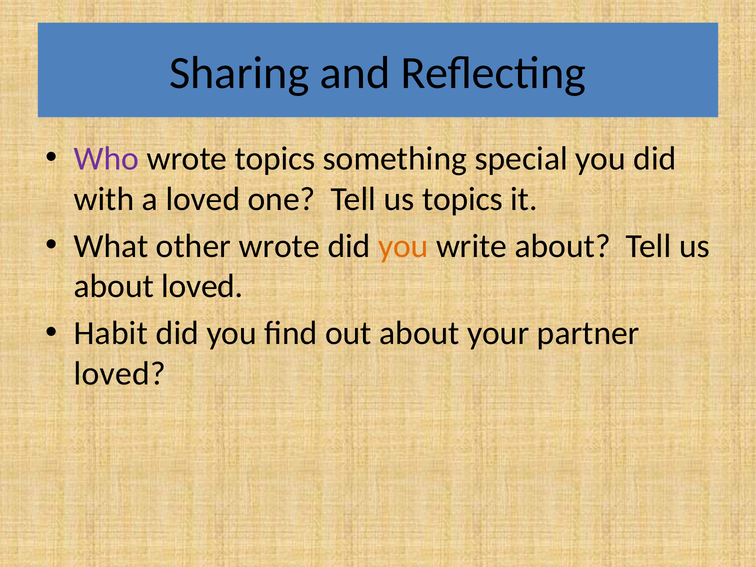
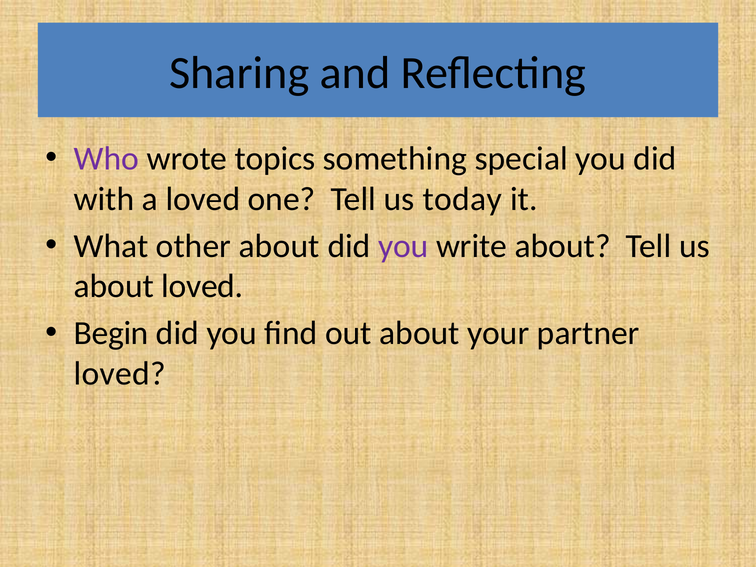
us topics: topics -> today (462, 199)
other wrote: wrote -> about (279, 246)
you colour: orange -> purple (403, 246)
Habit: Habit -> Begin (111, 333)
